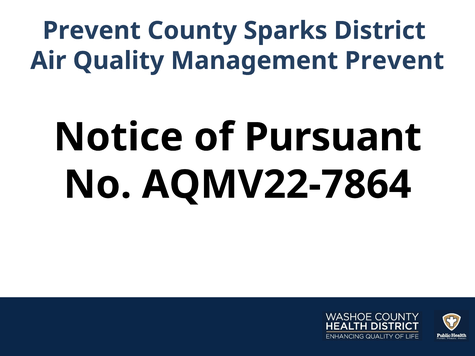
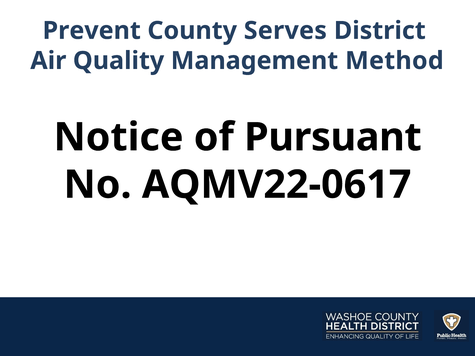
Sparks: Sparks -> Serves (285, 31)
Management Prevent: Prevent -> Method (394, 61)
AQMV22-7864: AQMV22-7864 -> AQMV22-0617 (277, 185)
